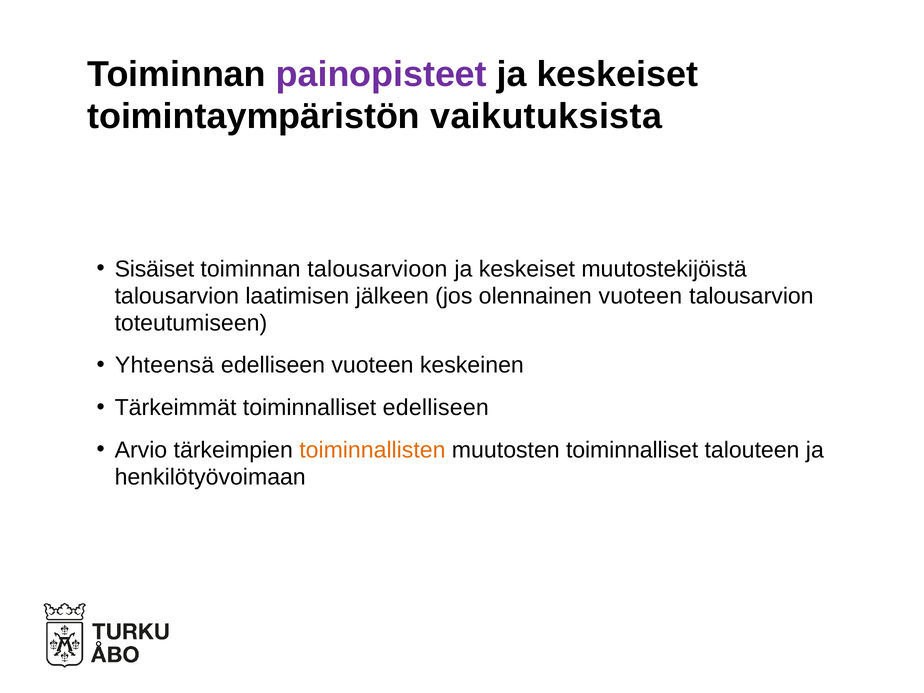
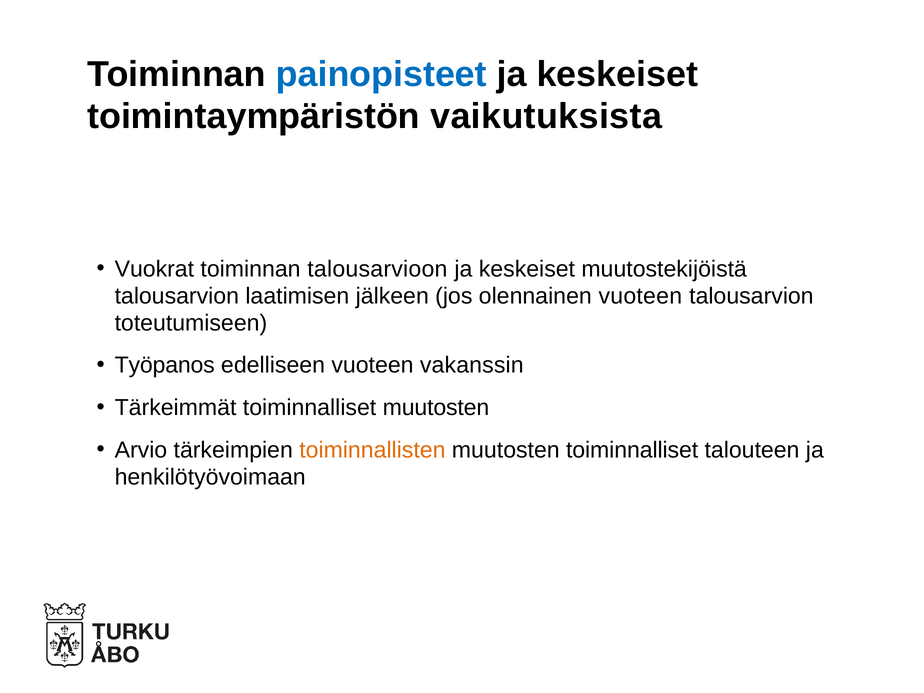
painopisteet colour: purple -> blue (381, 74)
Sisäiset: Sisäiset -> Vuokrat (154, 269)
Yhteensä: Yhteensä -> Työpanos (165, 365)
keskeinen: keskeinen -> vakanssin (472, 365)
toiminnalliset edelliseen: edelliseen -> muutosten (436, 408)
